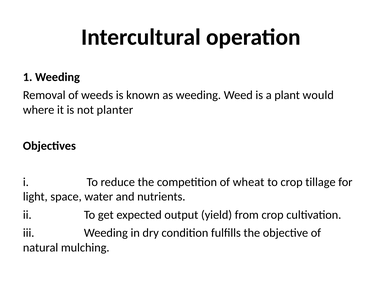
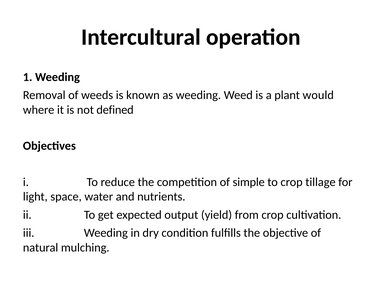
planter: planter -> defined (115, 110)
wheat: wheat -> simple (249, 182)
